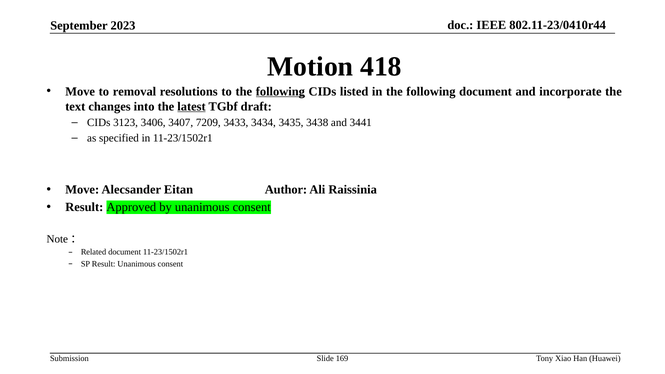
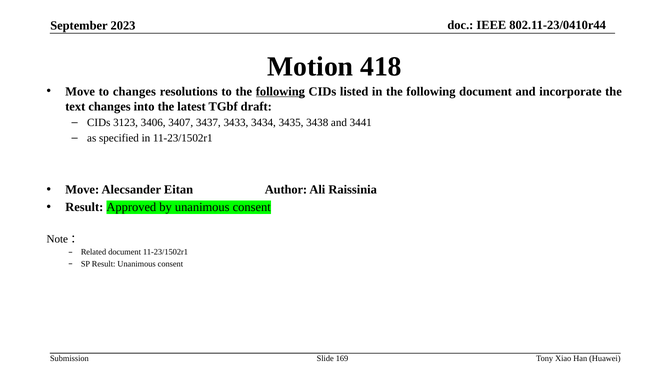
to removal: removal -> changes (134, 91)
latest underline: present -> none (192, 106)
7209: 7209 -> 3437 (208, 123)
